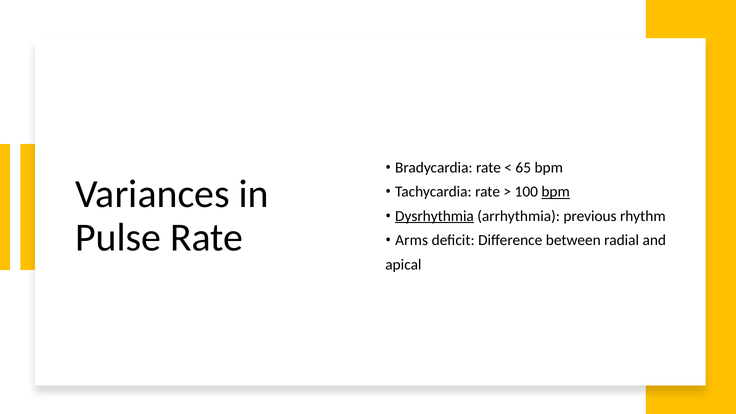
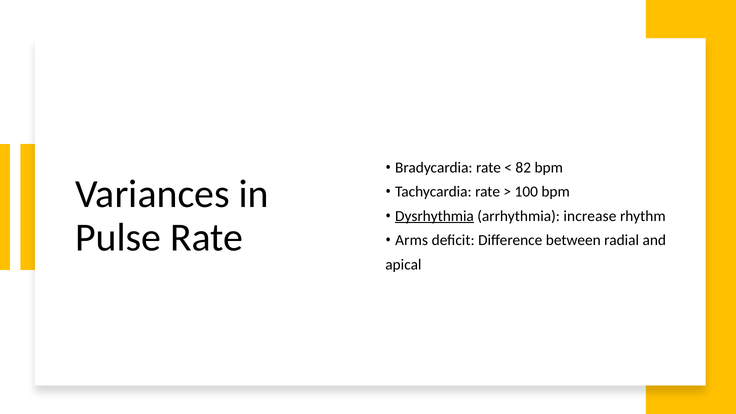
65: 65 -> 82 (523, 168)
bpm underline: present -> none (556, 192)
previous: previous -> increase (590, 216)
